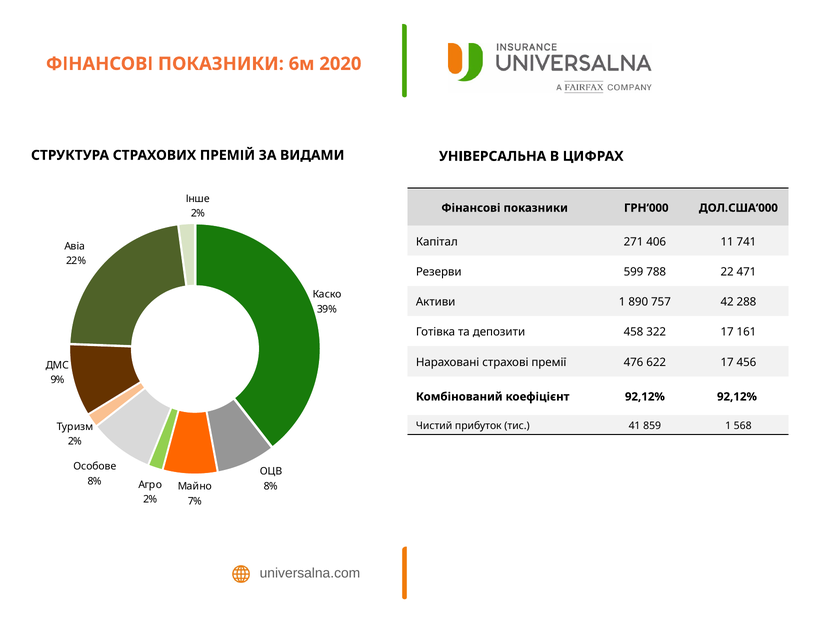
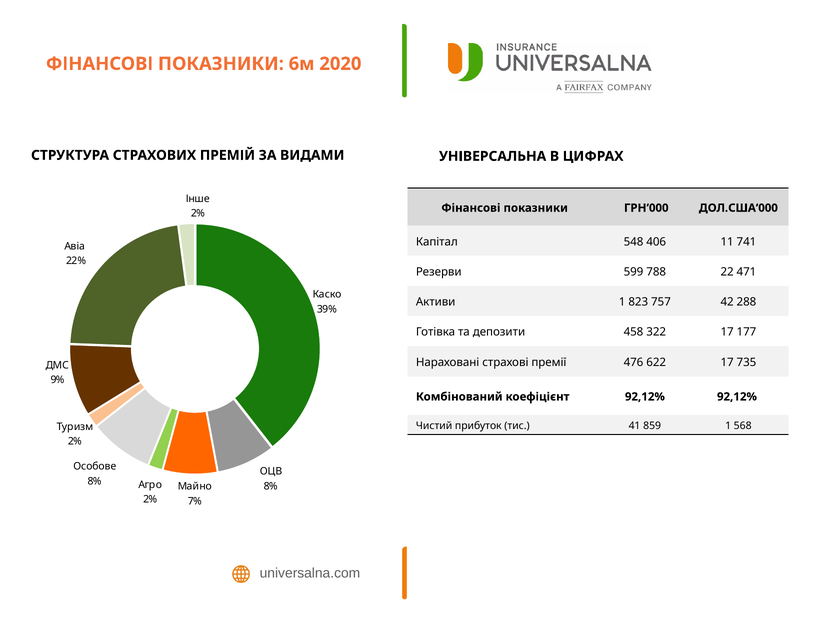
271: 271 -> 548 (634, 242)
890: 890 -> 823 (638, 302)
161: 161 -> 177 (746, 332)
456: 456 -> 735 (746, 362)
